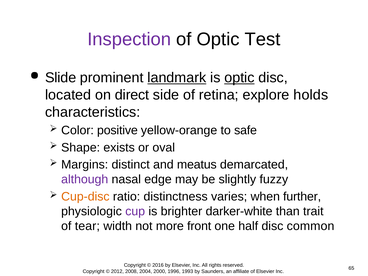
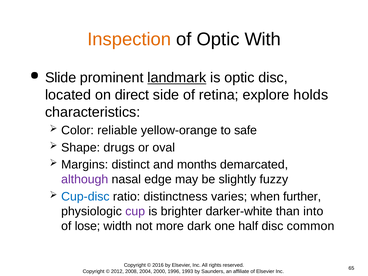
Inspection colour: purple -> orange (129, 39)
Test: Test -> With (263, 39)
optic underline: present -> none (239, 78)
positive: positive -> reliable (117, 130)
exists: exists -> drugs (119, 147)
meatus: meatus -> months (197, 165)
Cup-disc colour: orange -> blue (85, 197)
trait: trait -> into (313, 211)
tear: tear -> lose (87, 226)
front: front -> dark (199, 226)
